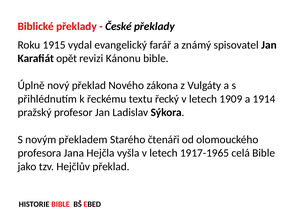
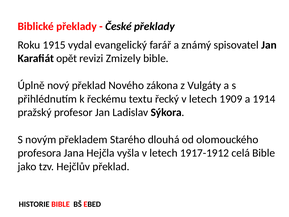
Kánonu: Kánonu -> Zmizely (123, 58)
čtenáři: čtenáři -> dlouhá (164, 139)
1917-1965: 1917-1965 -> 1917-1912 (205, 153)
